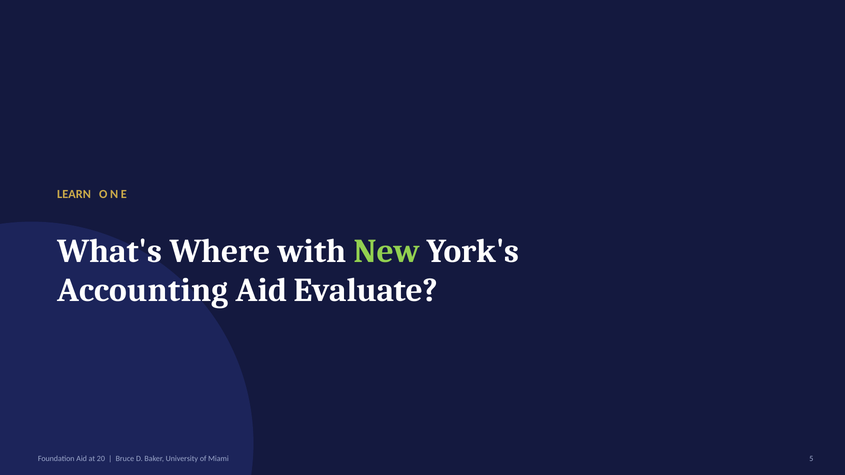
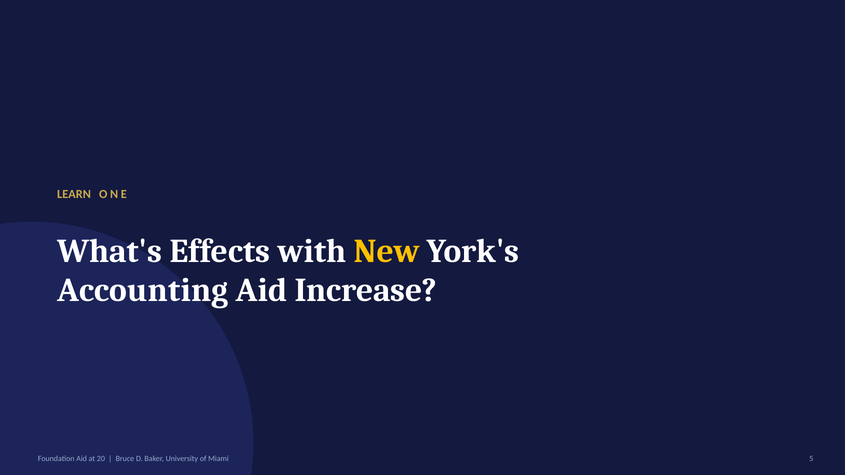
Where: Where -> Effects (220, 252)
New colour: light green -> yellow (387, 252)
Evaluate: Evaluate -> Increase (366, 290)
